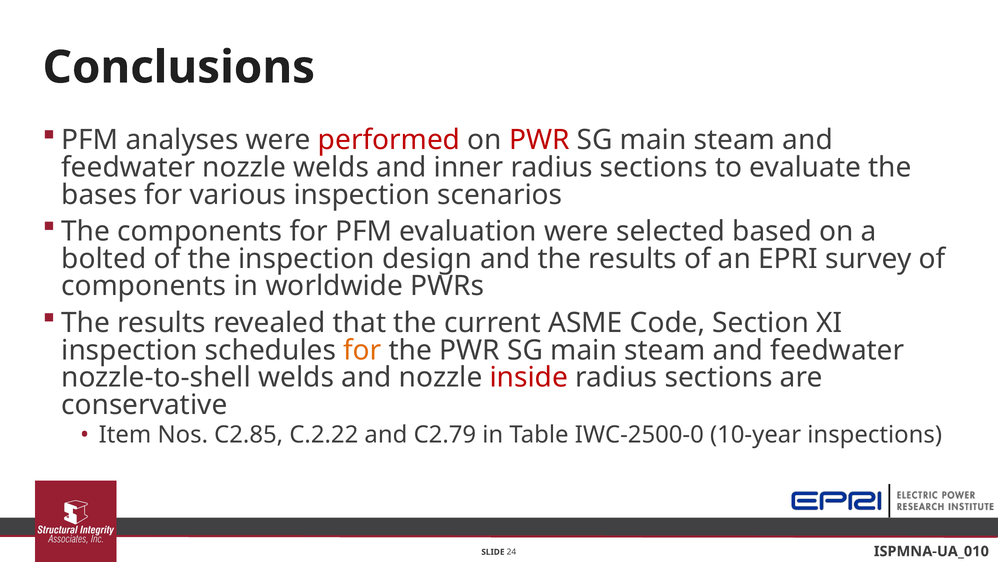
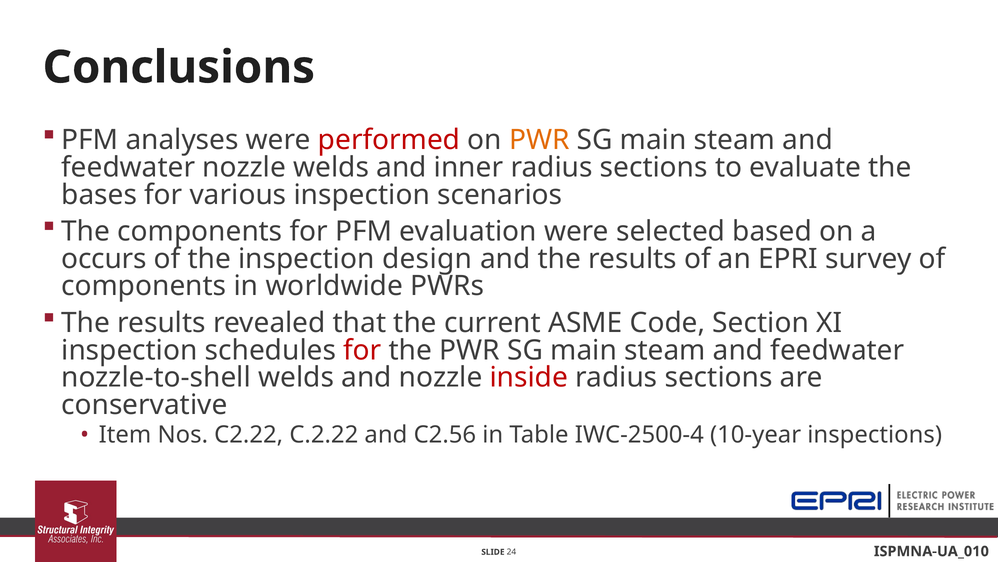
PWR colour: red -> orange (539, 140)
bolted: bolted -> occurs (104, 259)
for colour: orange -> red (362, 350)
C2.85: C2.85 -> C2.22 (249, 435)
C2.79: C2.79 -> C2.56 (445, 435)
IWC-2500-0: IWC-2500-0 -> IWC-2500-4 (639, 435)
